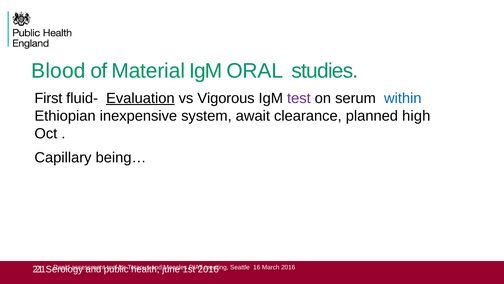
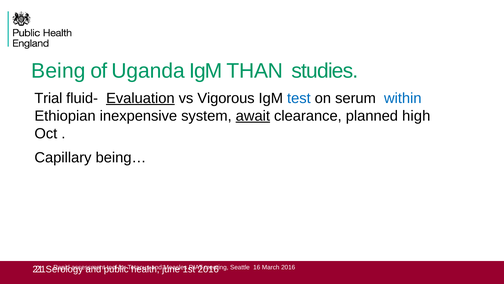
Blood: Blood -> Being (58, 71)
Material: Material -> Uganda (148, 71)
ORAL: ORAL -> THAN (255, 71)
First: First -> Trial (48, 98)
test colour: purple -> blue (299, 98)
await underline: none -> present (253, 116)
